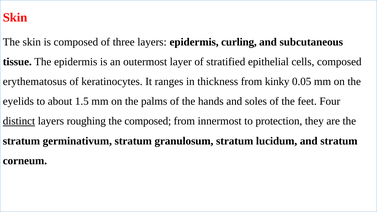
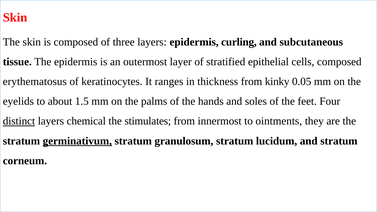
roughing: roughing -> chemical (86, 121)
the composed: composed -> stimulates (148, 121)
protection: protection -> ointments (279, 121)
germinativum underline: none -> present (77, 141)
